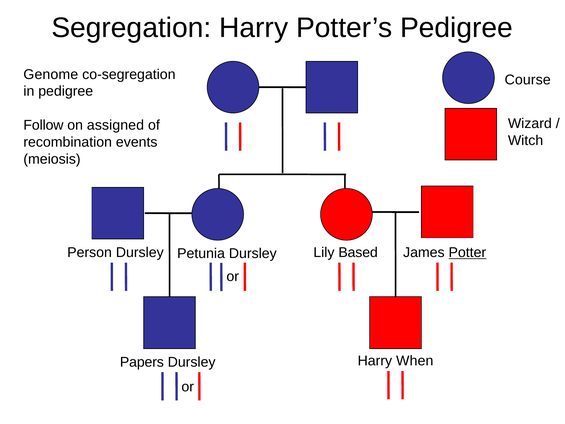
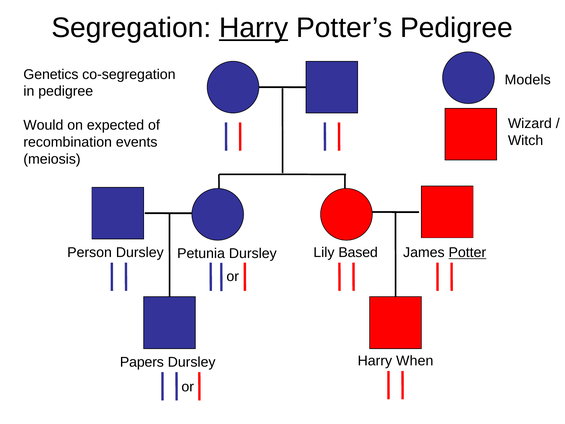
Harry underline: none -> present (254, 28)
Genome: Genome -> Genetics (51, 74)
Course: Course -> Models (528, 80)
Follow: Follow -> Would (43, 125)
assigned: assigned -> expected (116, 125)
